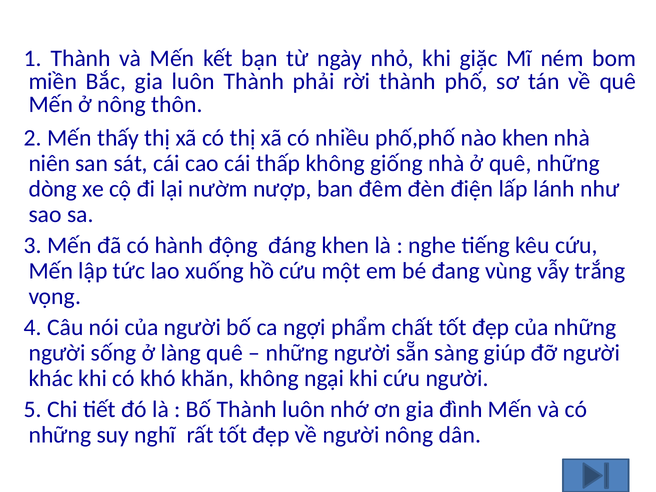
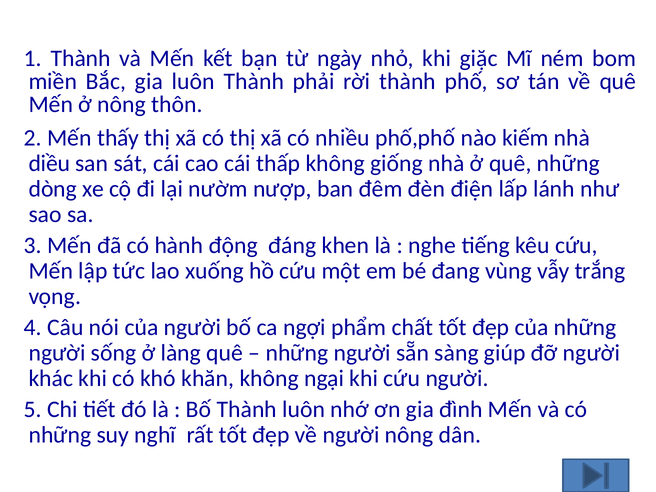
nào khen: khen -> kiếm (525, 138)
niên: niên -> diều (49, 163)
